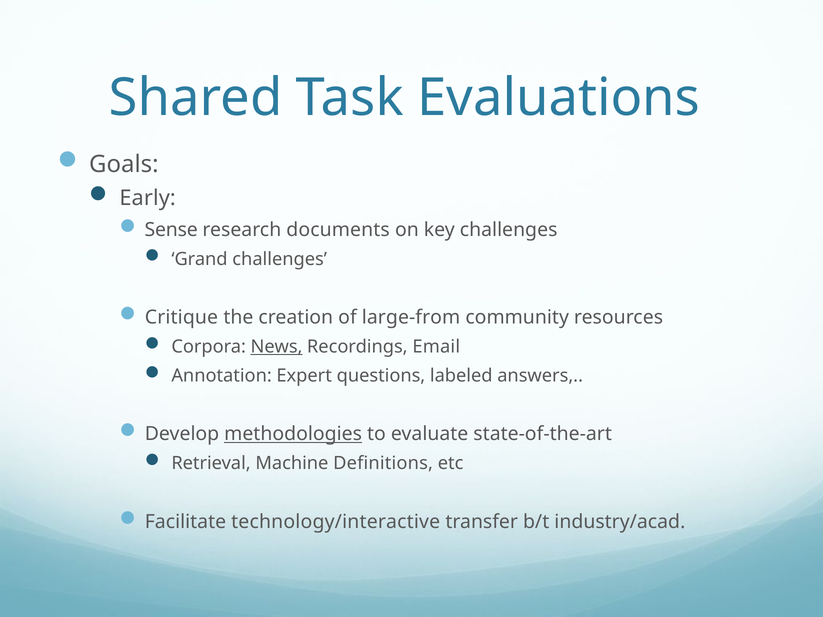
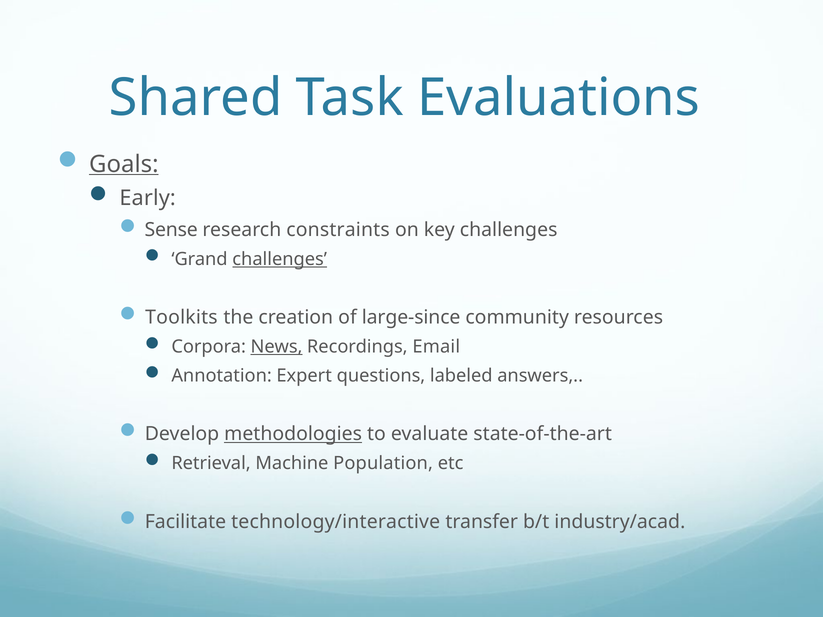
Goals underline: none -> present (124, 164)
documents: documents -> constraints (338, 230)
challenges underline: none -> present (280, 259)
Critique: Critique -> Toolkits (181, 318)
large-from: large-from -> large-since (411, 318)
Definitions: Definitions -> Population (383, 464)
